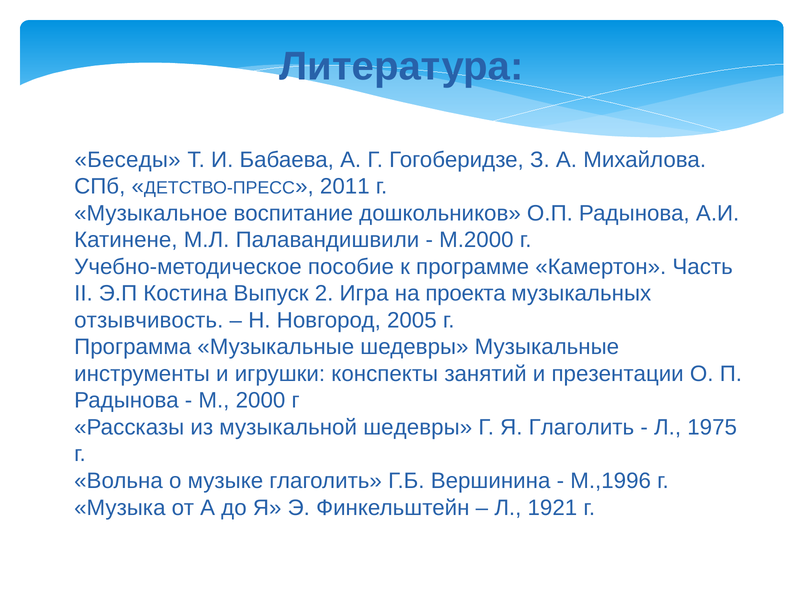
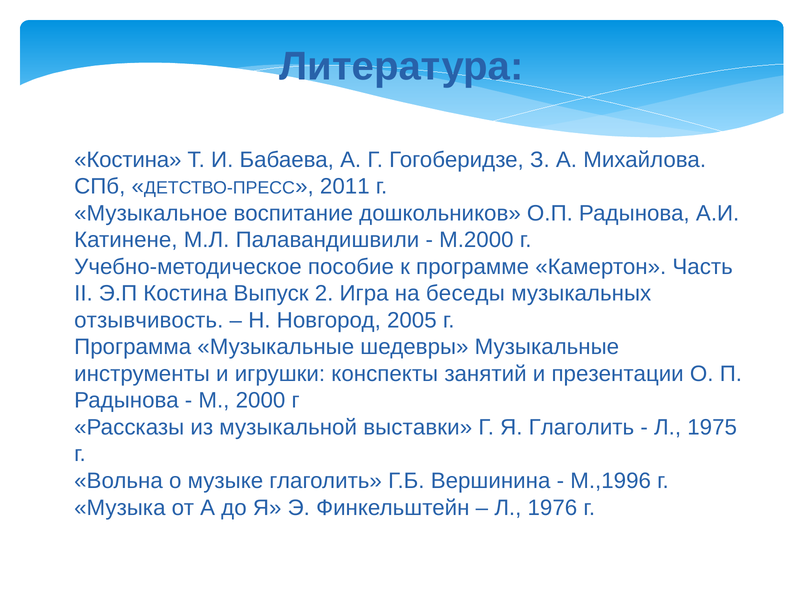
Беседы: Беседы -> Костина (128, 160)
проекта: проекта -> беседы (465, 294)
музыкальной шедевры: шедевры -> выставки (418, 428)
1921: 1921 -> 1976 (552, 508)
